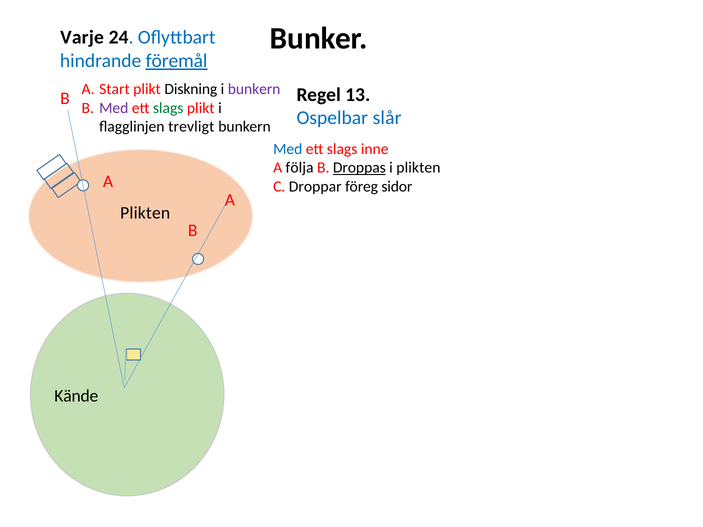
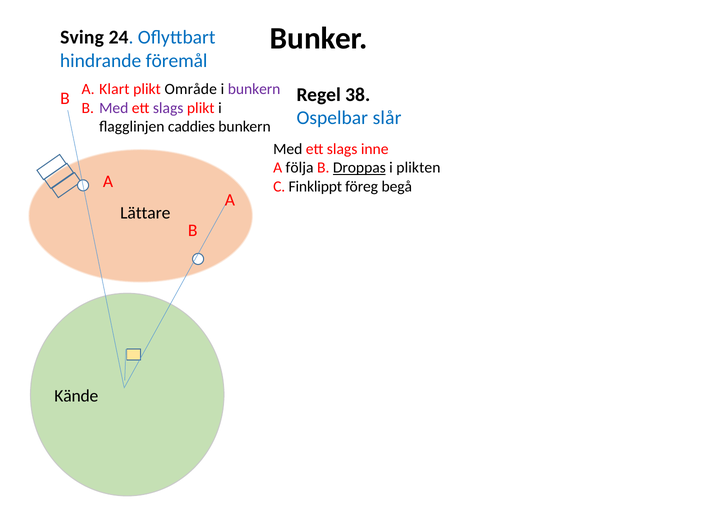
Varje: Varje -> Sving (82, 38)
föremål underline: present -> none (177, 61)
Start: Start -> Klart (114, 89)
Diskning: Diskning -> Område (191, 89)
13: 13 -> 38 (358, 95)
slags colour: green -> purple (168, 108)
trevligt: trevligt -> caddies (191, 127)
Med colour: blue -> black (288, 149)
Droppar: Droppar -> Finklippt (315, 187)
sidor: sidor -> begå (397, 187)
Plikten: Plikten -> Lättare (145, 213)
